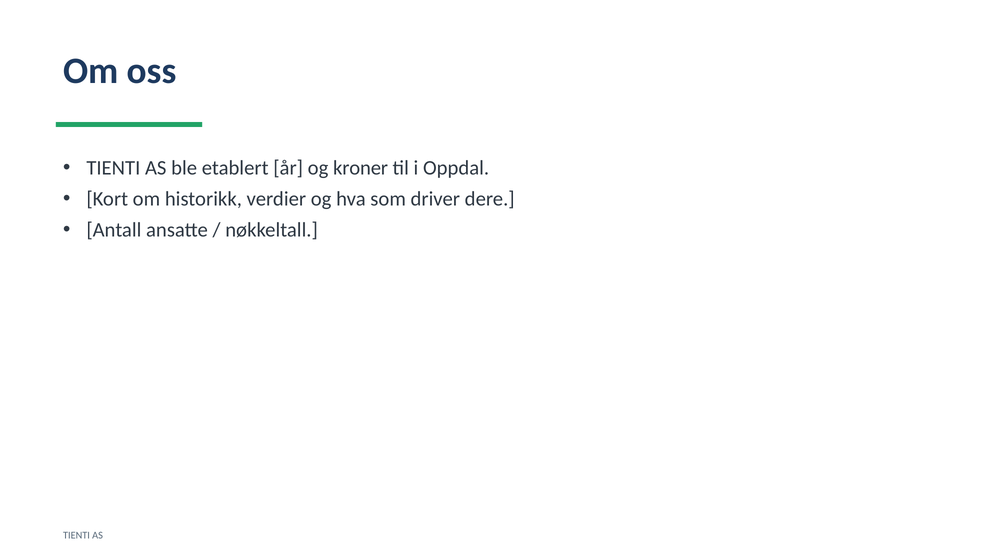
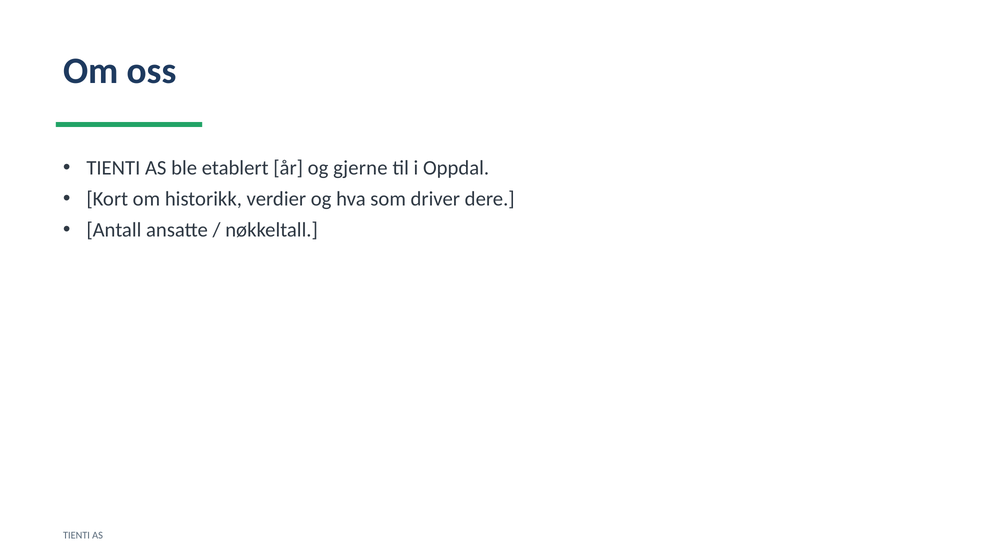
kroner: kroner -> gjerne (360, 168)
